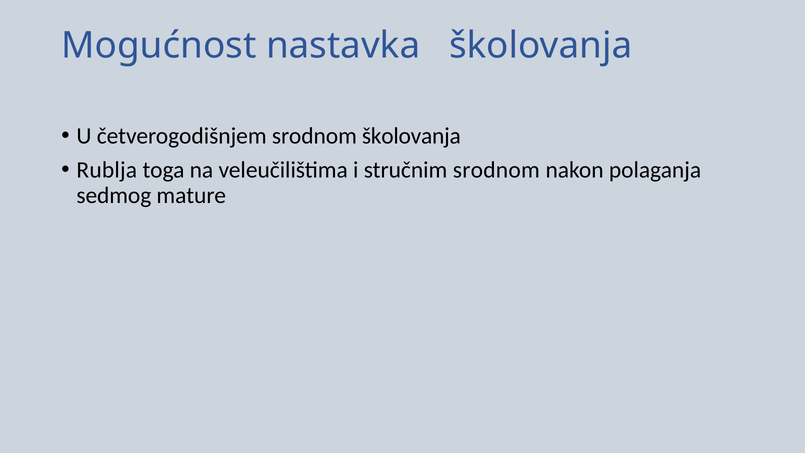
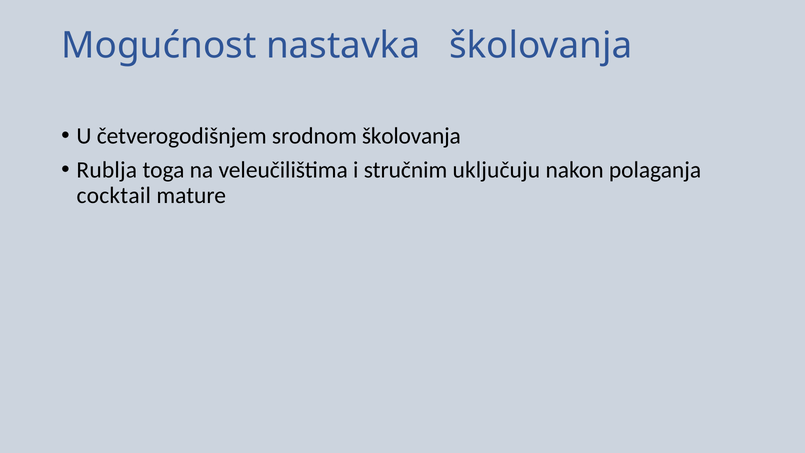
stručnim srodnom: srodnom -> uključuju (496, 170)
sedmog: sedmog -> cocktail (114, 195)
